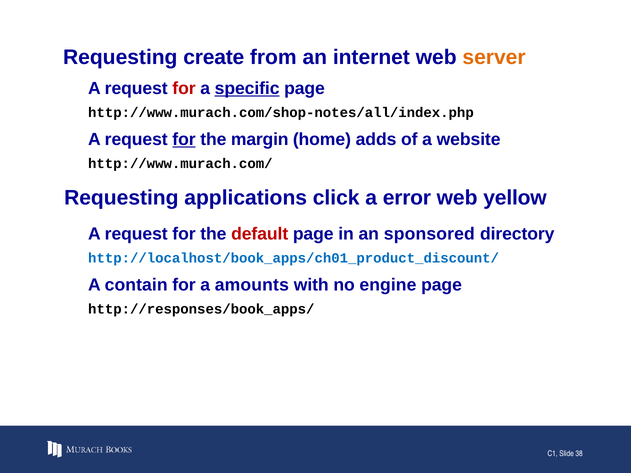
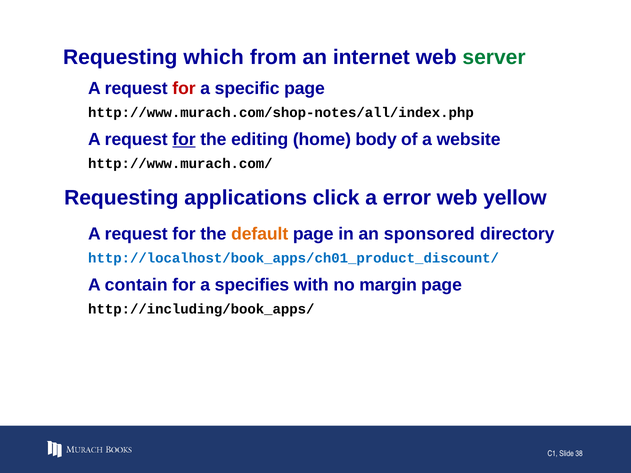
create: create -> which (214, 57)
server colour: orange -> green (494, 57)
specific underline: present -> none (247, 89)
margin: margin -> editing (260, 140)
adds: adds -> body (376, 140)
default colour: red -> orange (260, 234)
amounts: amounts -> specifies (252, 285)
engine: engine -> margin (388, 285)
http://responses/book_apps/: http://responses/book_apps/ -> http://including/book_apps/ (201, 309)
